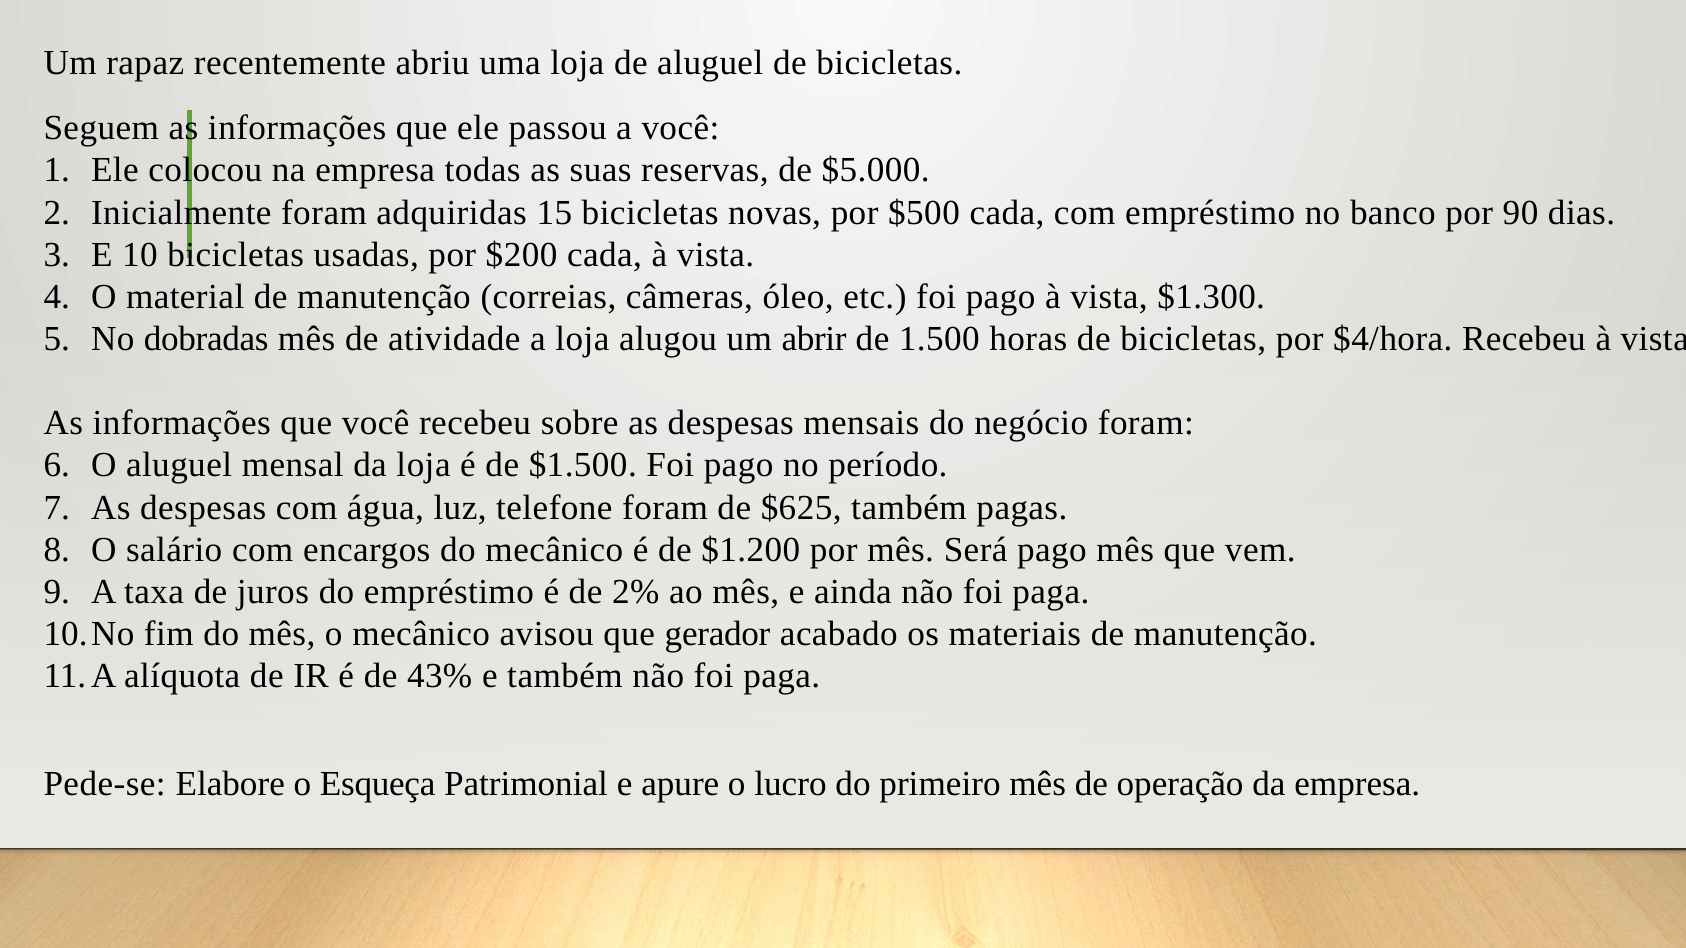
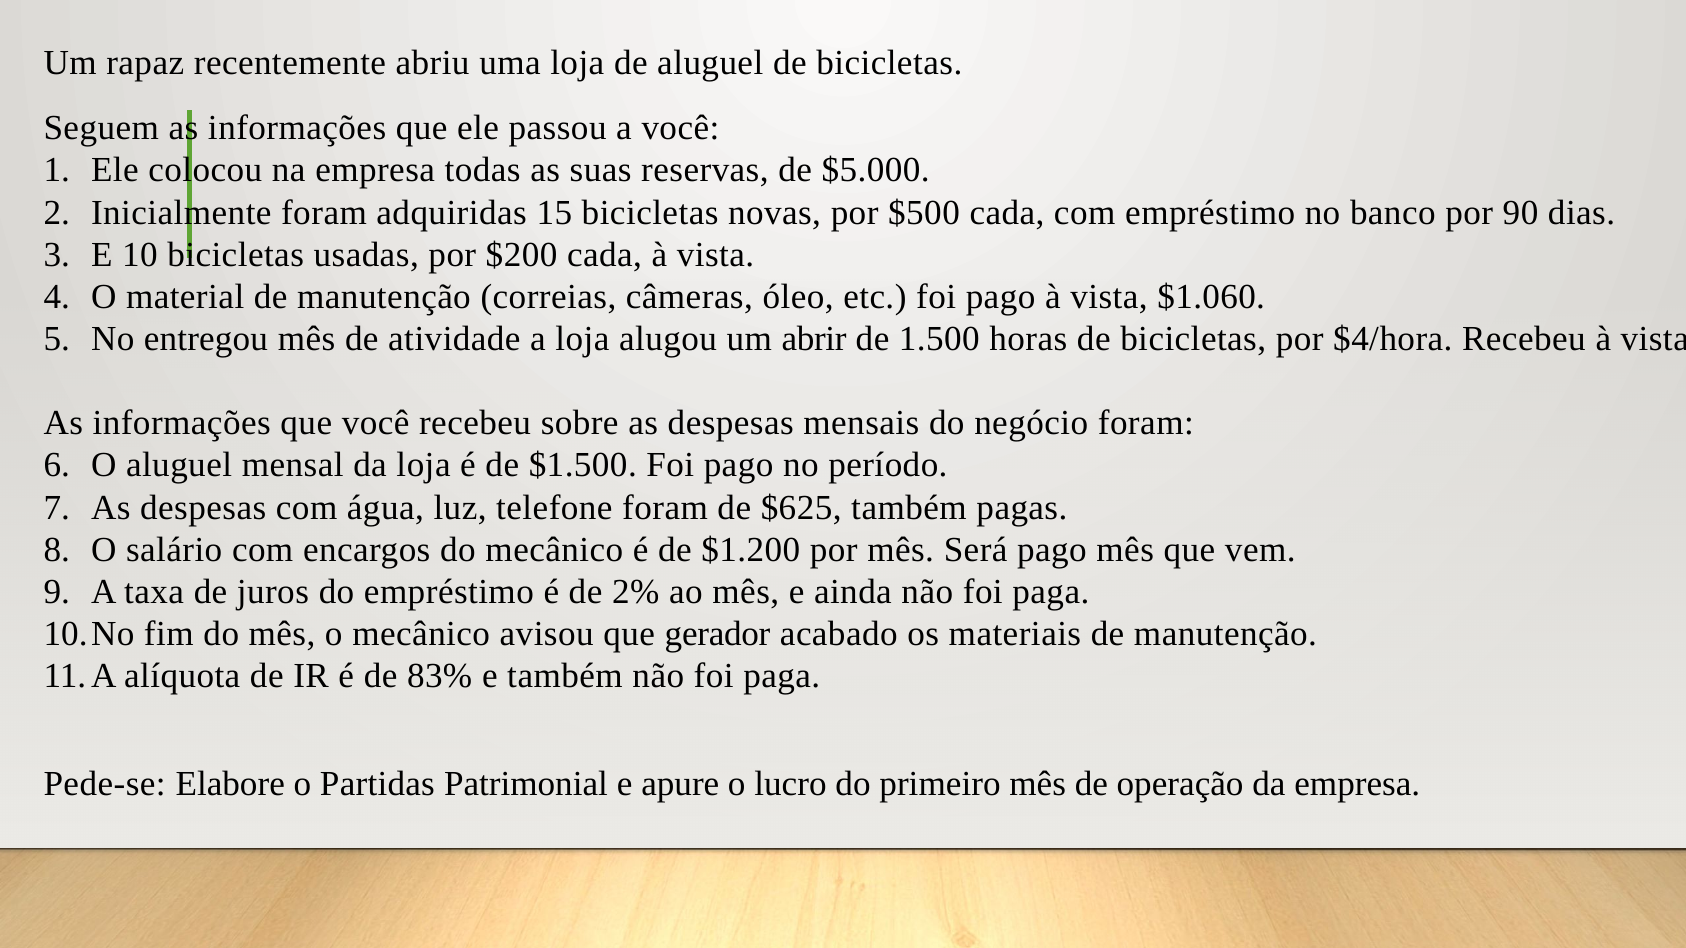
$1.300: $1.300 -> $1.060 (1211, 297)
dobradas: dobradas -> entregou (206, 339)
43%: 43% -> 83% (440, 676)
Esqueça: Esqueça -> Partidas (377, 785)
